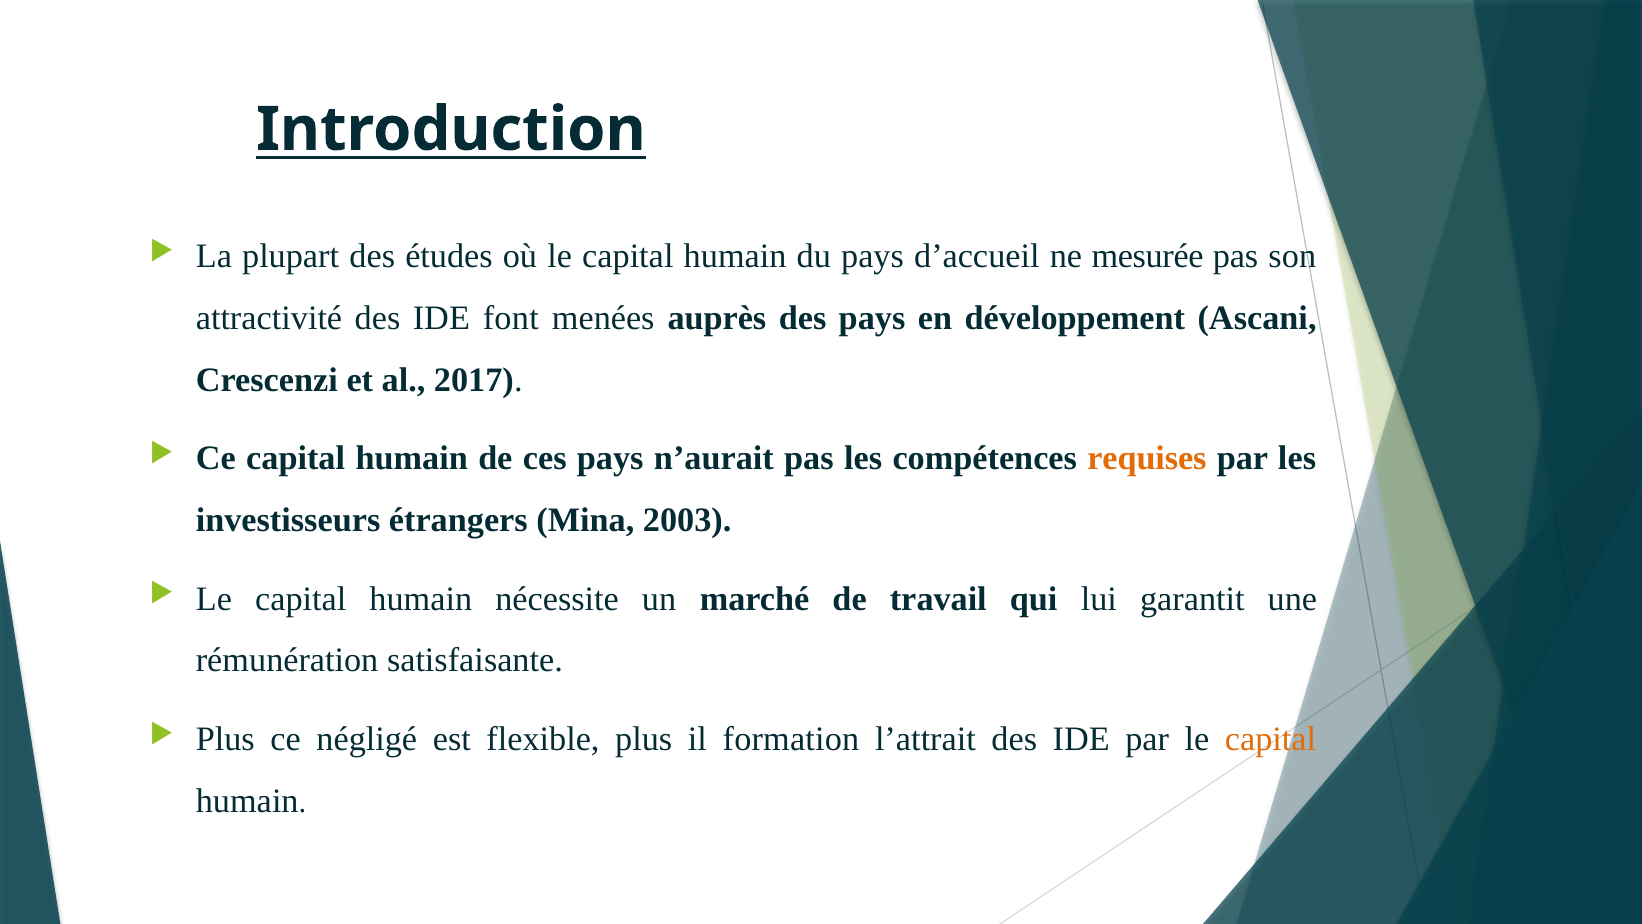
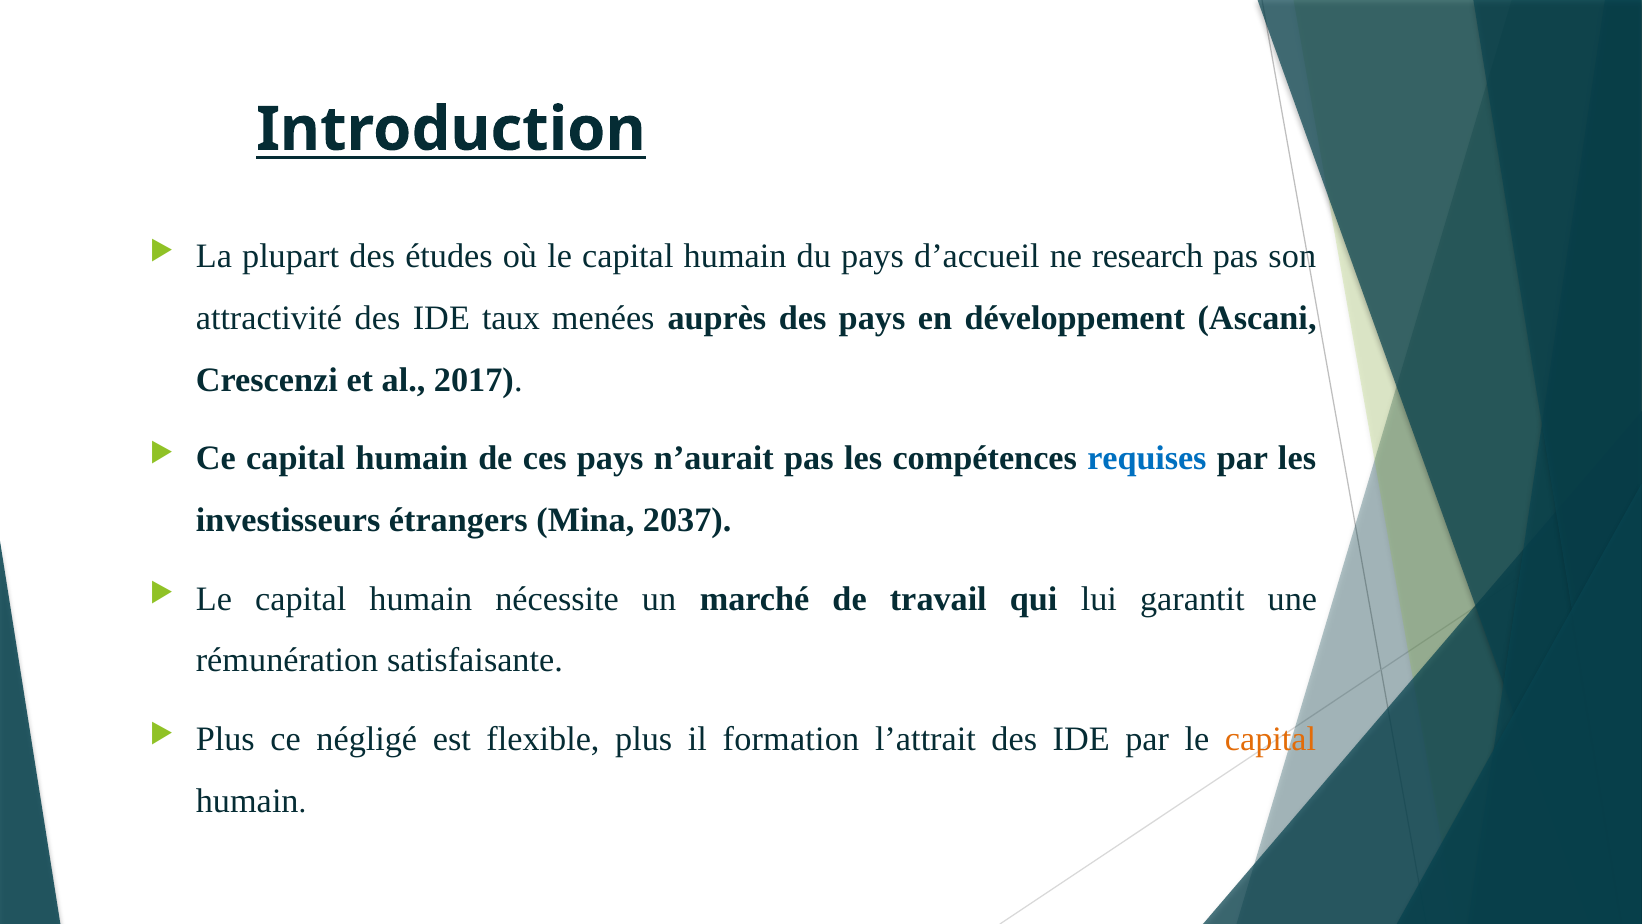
mesurée: mesurée -> research (1148, 256)
font: font -> taux (511, 318)
requises colour: orange -> blue (1147, 458)
2003: 2003 -> 2037 (687, 520)
